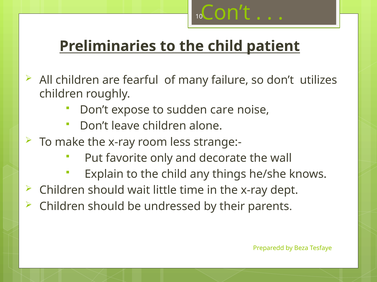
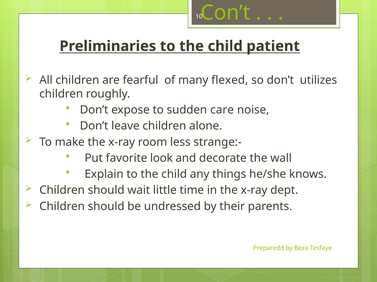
failure: failure -> flexed (230, 80)
only: only -> look (161, 158)
